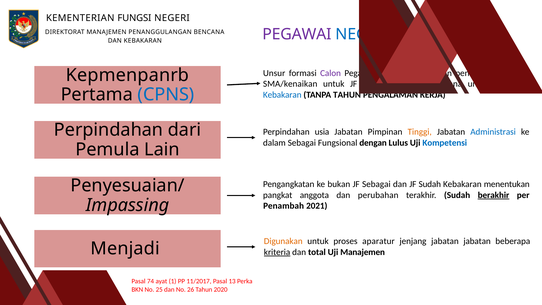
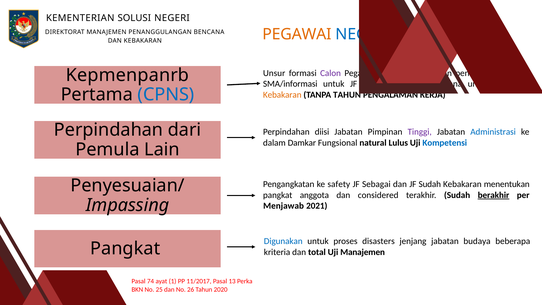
FUNGSI: FUNGSI -> SOLUSI (134, 18)
PEGAWAI colour: purple -> orange (297, 34)
SMA/kenaikan: SMA/kenaikan -> SMA/informasi (290, 84)
Kebakaran colour: blue -> orange (282, 95)
usia: usia -> diisi (322, 132)
Tinggi colour: orange -> purple (420, 132)
dalam Sebagai: Sebagai -> Damkar (302, 143)
Fungsional dengan: dengan -> natural (373, 143)
bukan: bukan -> safety (339, 184)
perubahan: perubahan -> considered (378, 195)
Penambah: Penambah -> Menjawab (284, 206)
Digunakan colour: orange -> blue (283, 241)
aparatur: aparatur -> disasters (379, 241)
jabatan jabatan: jabatan -> budaya (477, 241)
Menjadi: Menjadi -> Pangkat (125, 248)
kriteria underline: present -> none (277, 252)
